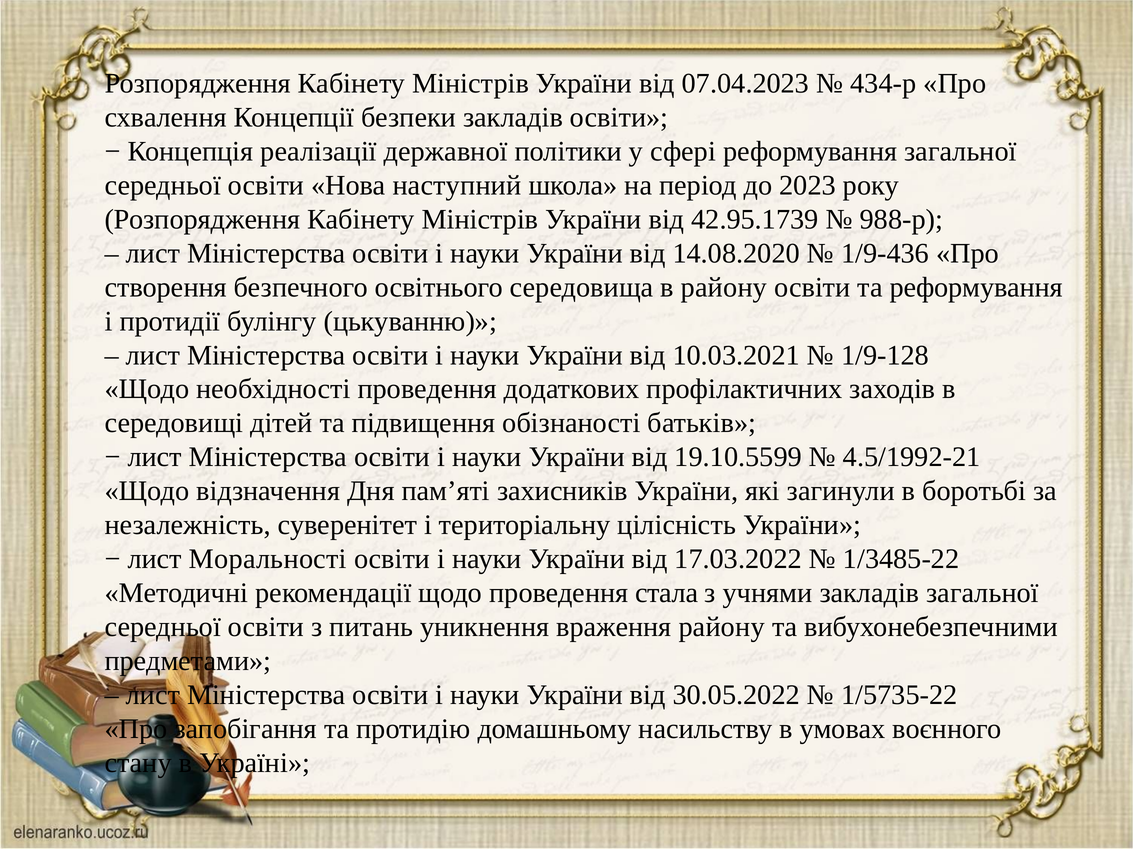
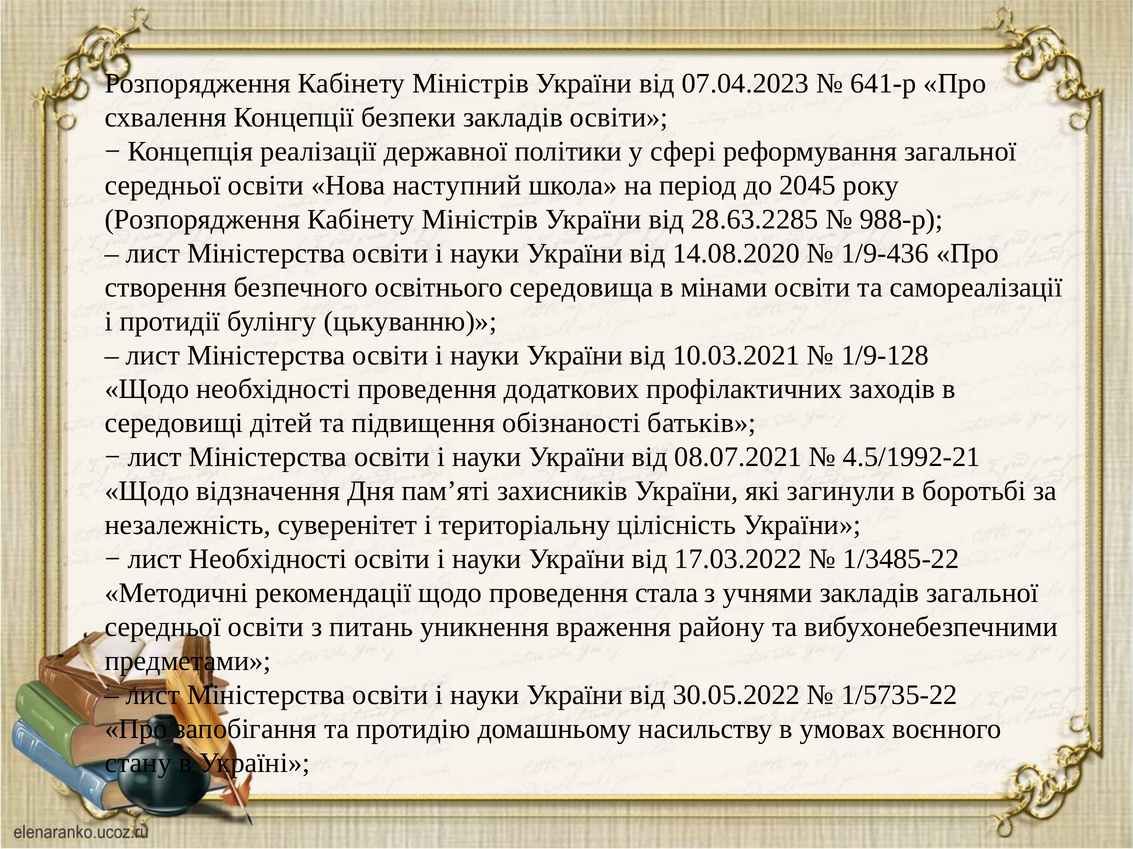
434-р: 434-р -> 641-р (883, 84)
2023: 2023 -> 2045 (808, 186)
42.95.1739: 42.95.1739 -> 28.63.2285 (755, 220)
в району: району -> мінами (724, 288)
та реформування: реформування -> самореалізації (976, 288)
19.10.5599: 19.10.5599 -> 08.07.2021 (738, 457)
лист Моральності: Моральності -> Необхідності (268, 559)
